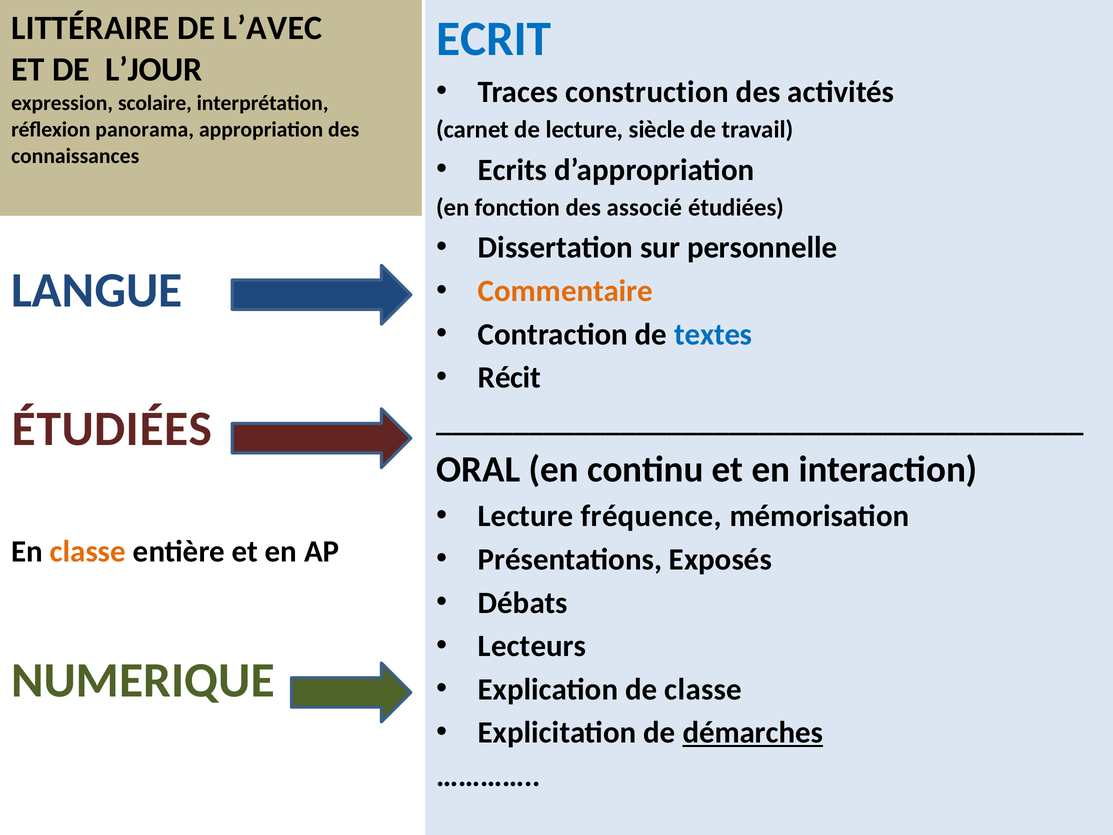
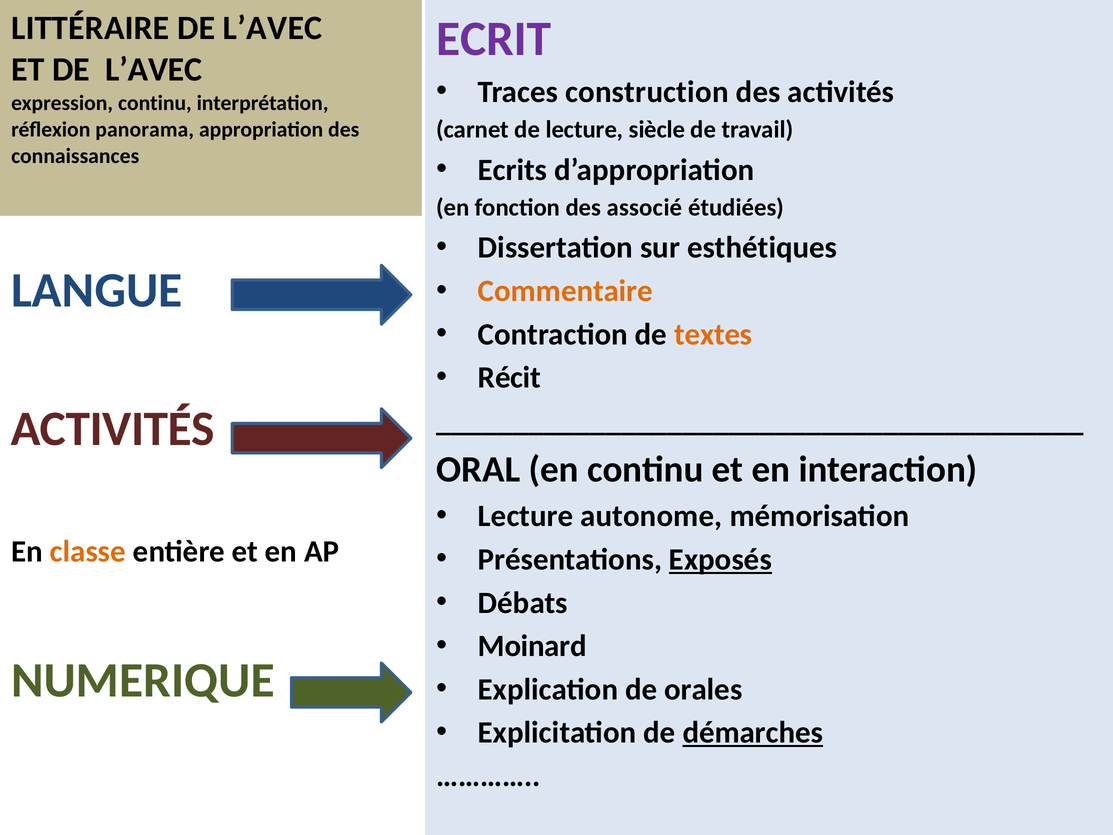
ECRIT colour: blue -> purple (494, 39)
ET DE L’JOUR: L’JOUR -> L’AVEC (154, 69)
expression scolaire: scolaire -> continu (155, 103)
personnelle: personnelle -> esthétiques (762, 248)
textes colour: blue -> orange (713, 334)
ÉTUDIÉES: ÉTUDIÉES -> ACTIVITÉS (113, 429)
fréquence: fréquence -> autonome (651, 516)
Exposés underline: none -> present (720, 559)
Lecteurs: Lecteurs -> Moinard (532, 646)
de classe: classe -> orales (703, 689)
